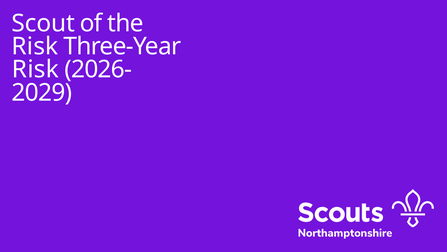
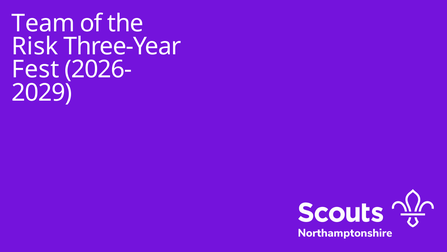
Scout: Scout -> Team (43, 23)
Risk: Risk -> Fest (35, 69)
